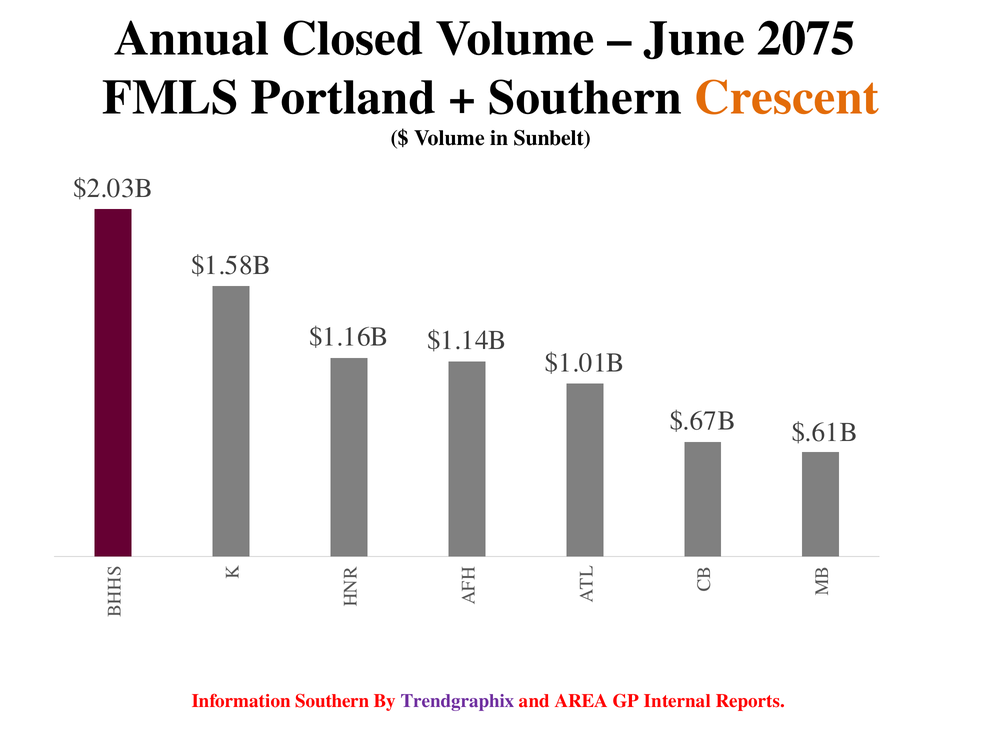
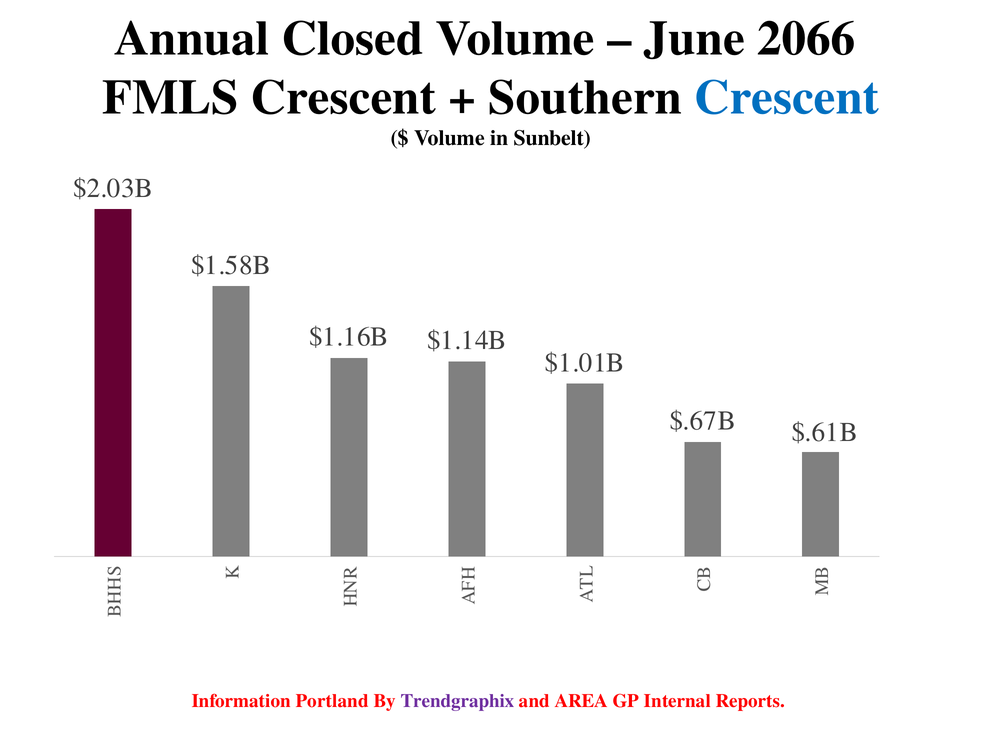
2075: 2075 -> 2066 (806, 39)
FMLS Portland: Portland -> Crescent (343, 98)
Crescent colour: orange -> blue (787, 98)
Information Southern: Southern -> Portland (332, 701)
